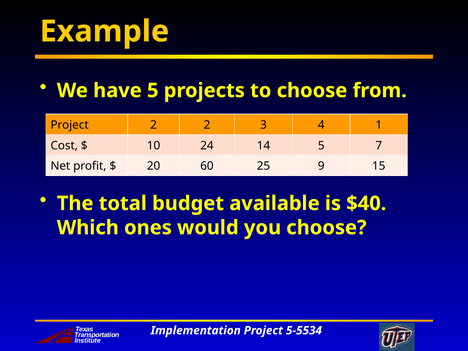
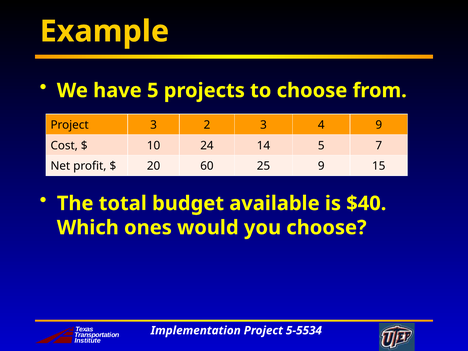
Project 2: 2 -> 3 (154, 125)
4 1: 1 -> 9 (379, 125)
